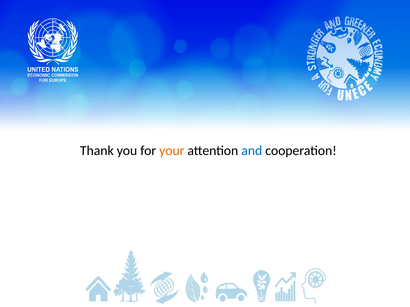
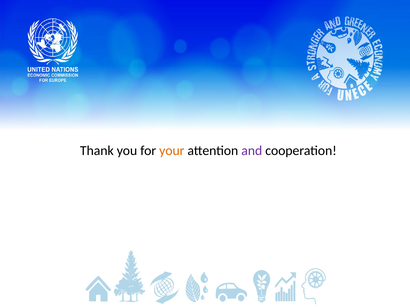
and colour: blue -> purple (252, 151)
